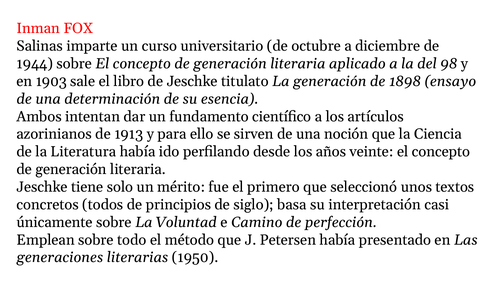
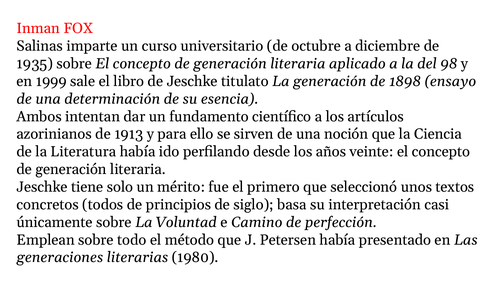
1944: 1944 -> 1935 (35, 64)
1903: 1903 -> 1999 (51, 81)
1950: 1950 -> 1980 (195, 257)
